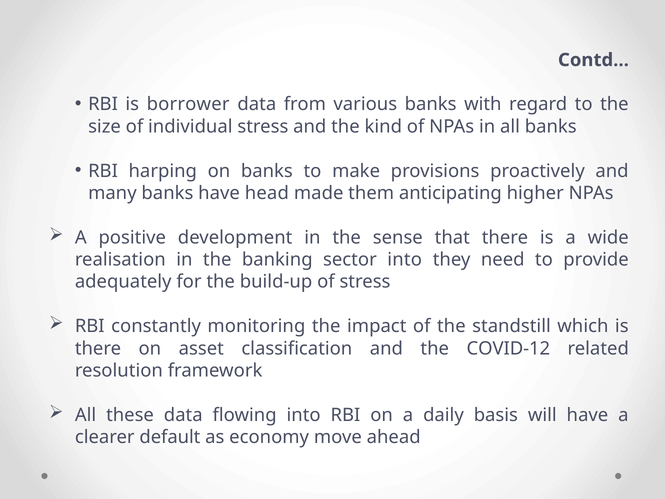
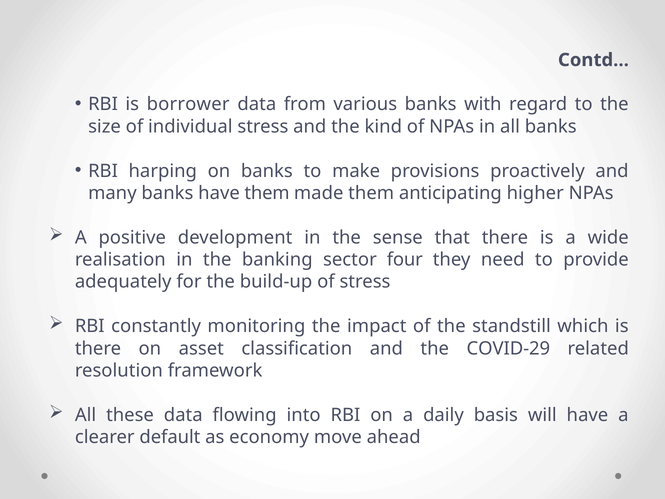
have head: head -> them (267, 193)
sector into: into -> four (405, 260)
COVID-12: COVID-12 -> COVID-29 (508, 348)
